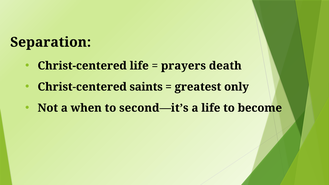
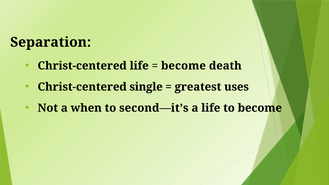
prayers: prayers -> become (183, 66)
saints: saints -> single (146, 87)
only: only -> uses (236, 87)
